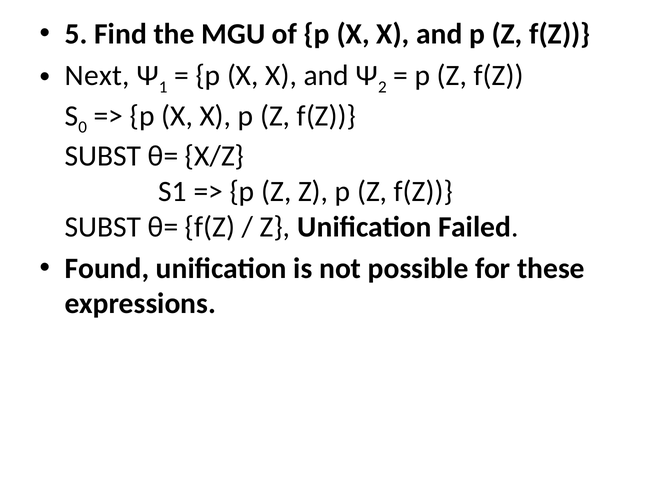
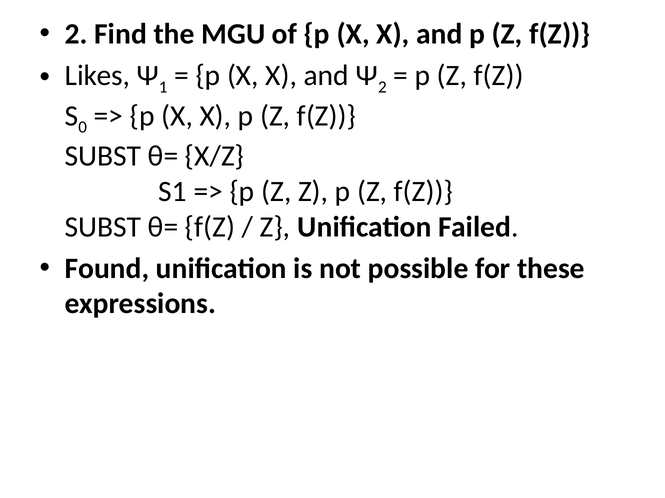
5: 5 -> 2 (76, 34)
Next: Next -> Likes (97, 76)
